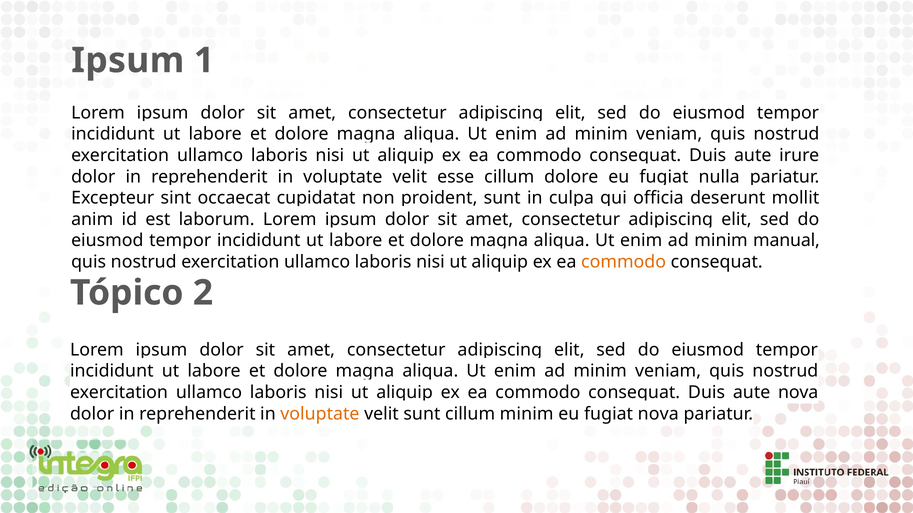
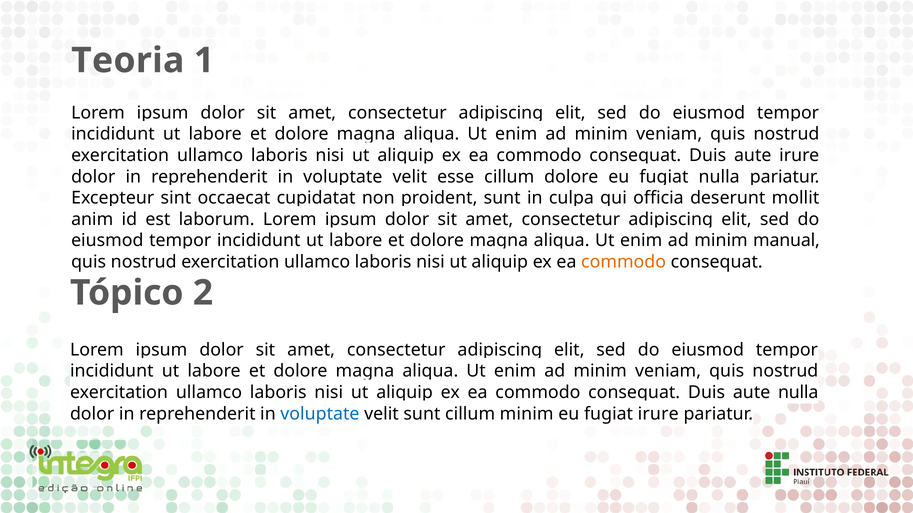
Ipsum: Ipsum -> Teoria (128, 61)
nova: nova -> nulla (798, 393)
voluptate colour: orange -> blue (320, 414)
fugiat nova: nova -> irure (658, 414)
